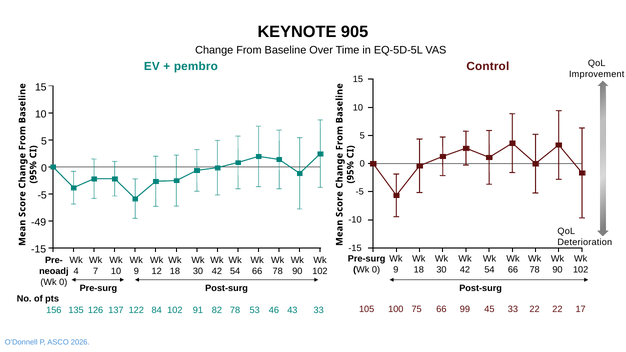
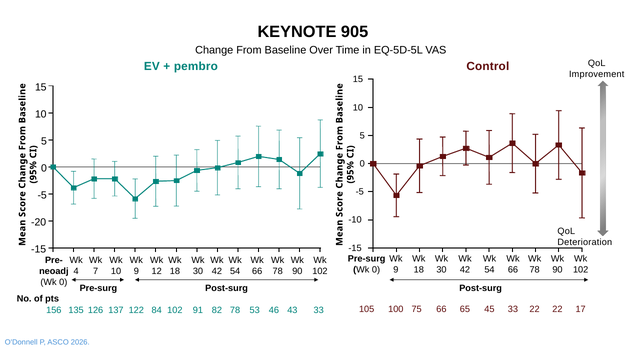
-49: -49 -> -20 (39, 222)
99: 99 -> 65 (465, 309)
